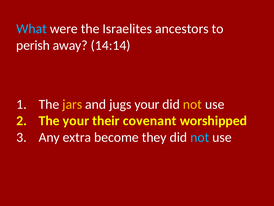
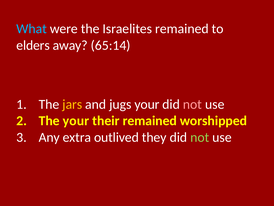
Israelites ancestors: ancestors -> remained (182, 29)
perish: perish -> elders (33, 45)
14:14: 14:14 -> 65:14 (111, 45)
not colour: yellow -> pink (192, 104)
their covenant: covenant -> remained (150, 121)
become: become -> outlived (116, 137)
not colour: light blue -> light green (200, 137)
